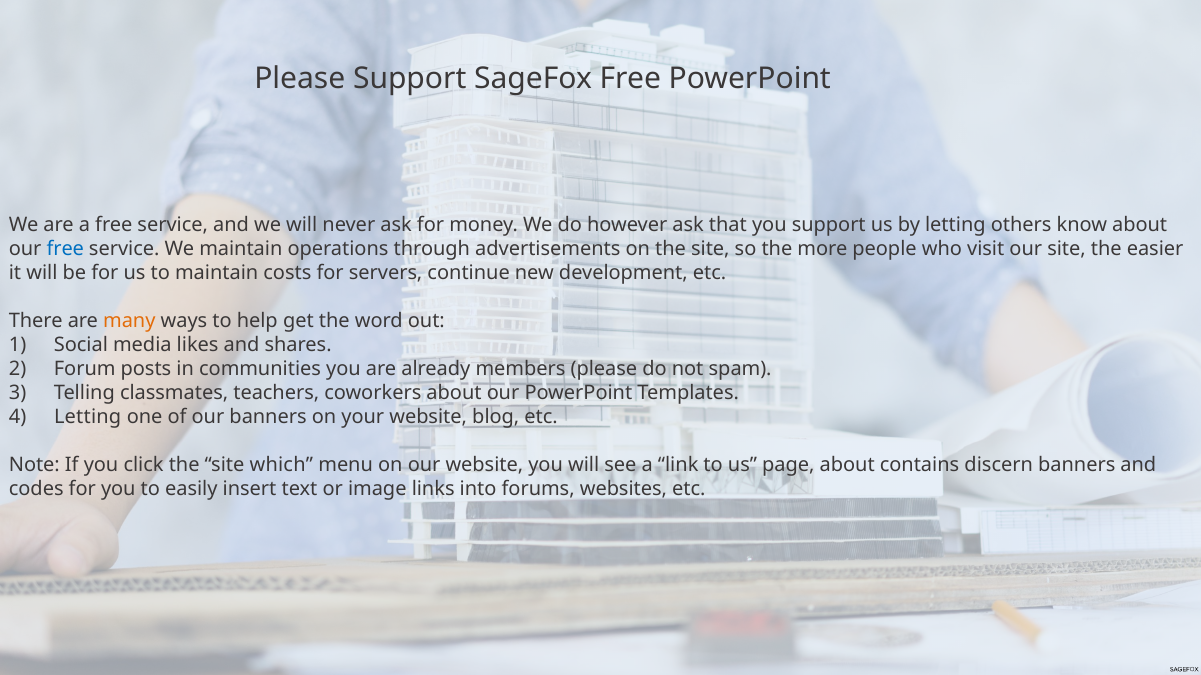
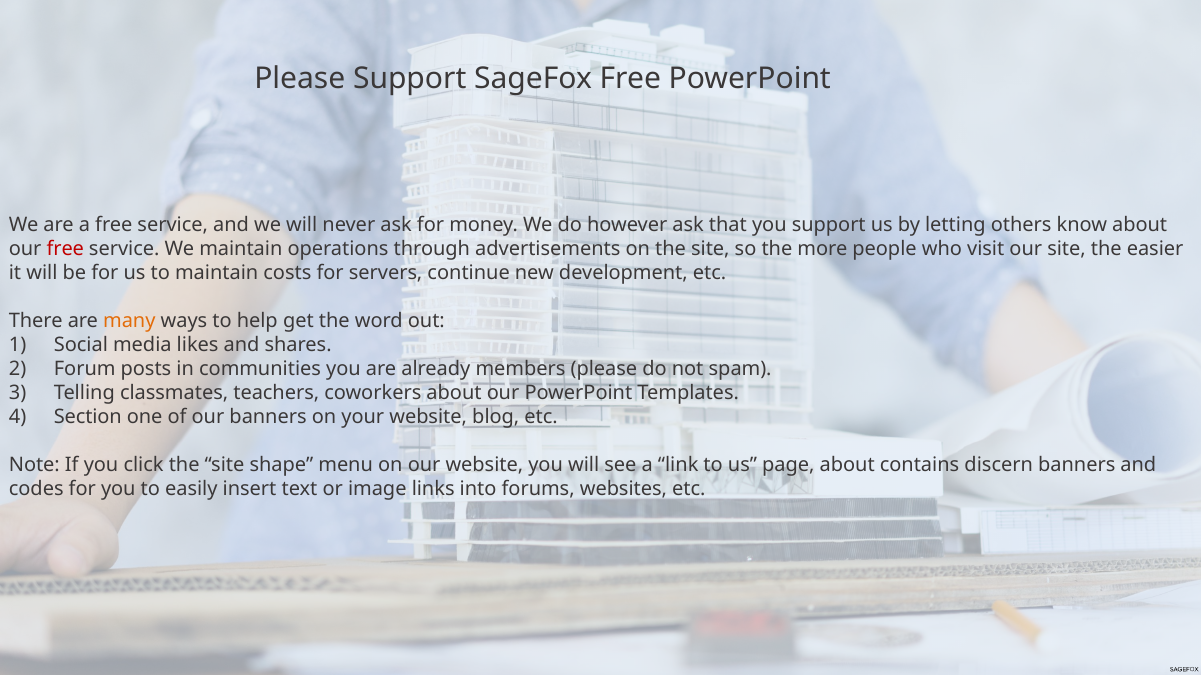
free colour: blue -> red (65, 249)
Letting: Letting -> Section (88, 417)
which: which -> shape (281, 465)
